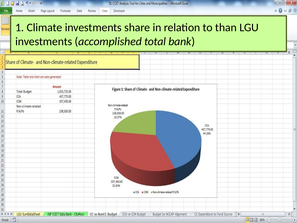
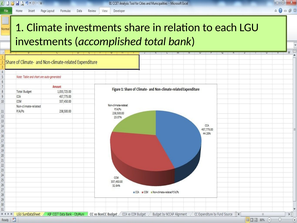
than: than -> each (226, 28)
